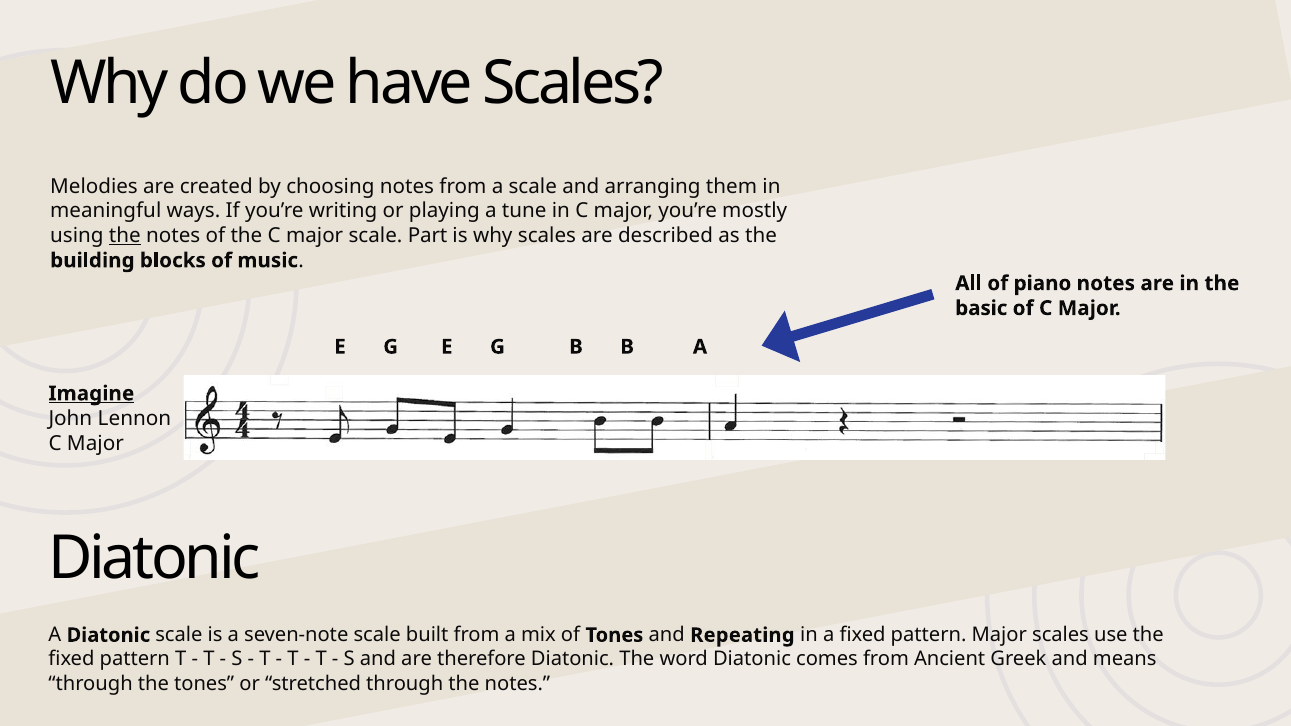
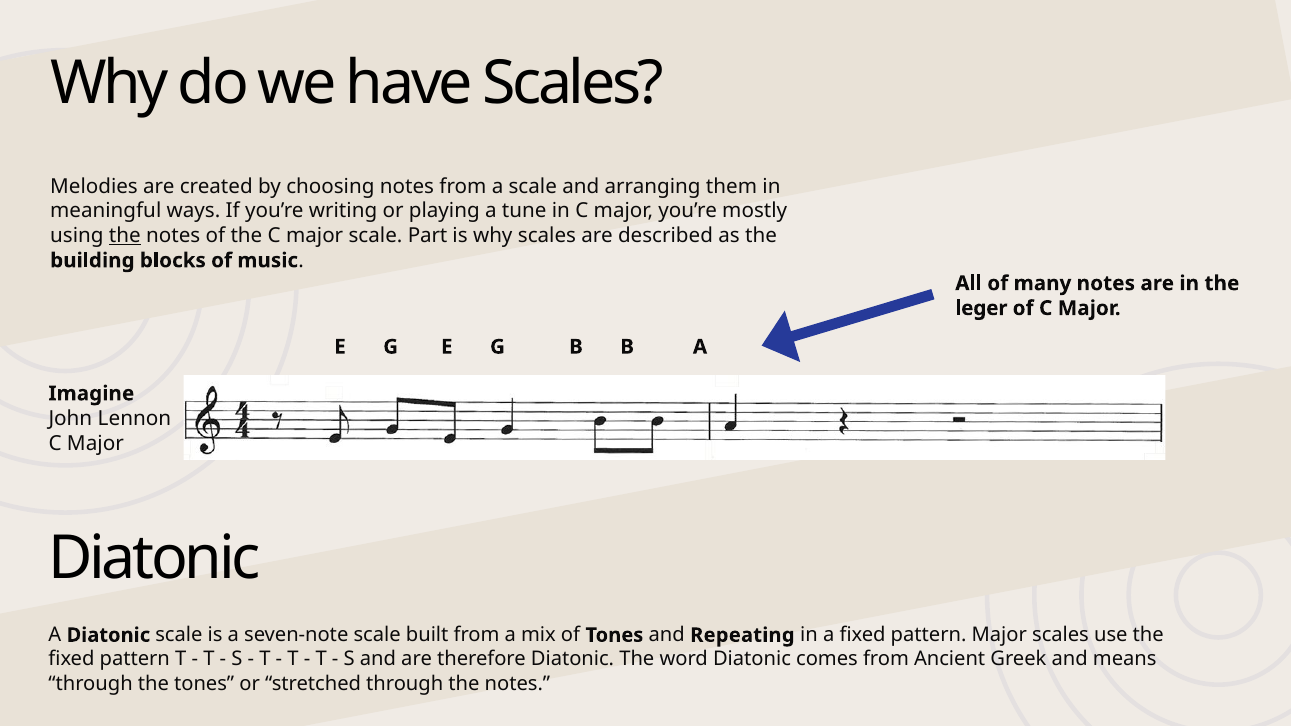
piano: piano -> many (1043, 283)
basic: basic -> leger (981, 308)
Imagine underline: present -> none (91, 394)
